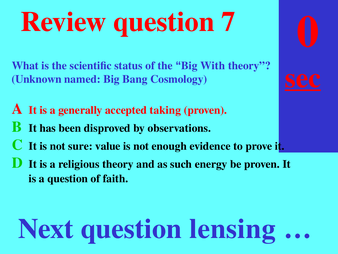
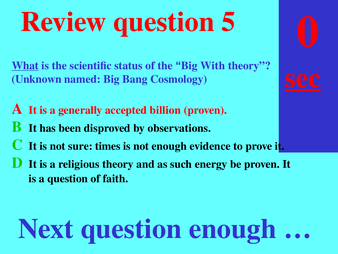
question 7: 7 -> 5 (229, 22)
What underline: none -> present (25, 66)
taking: taking -> billion (165, 110)
value: value -> times (108, 146)
question lensing: lensing -> enough (233, 228)
